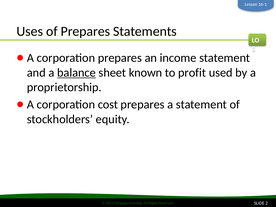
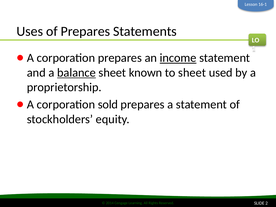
income underline: none -> present (178, 58)
to profit: profit -> sheet (192, 73)
cost: cost -> sold (108, 105)
